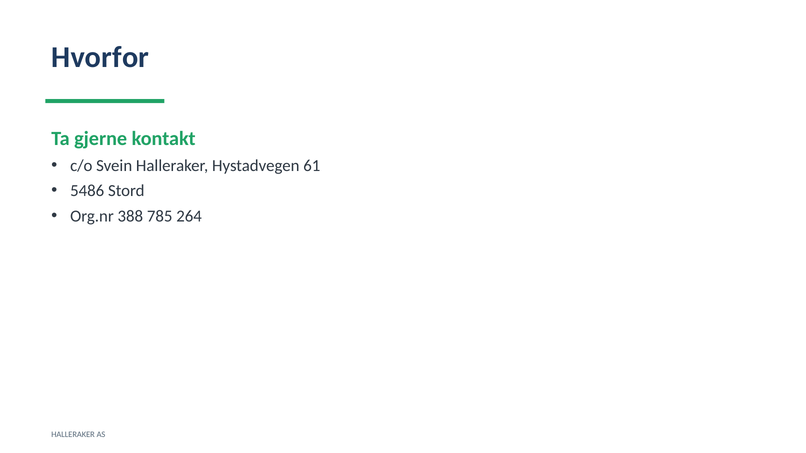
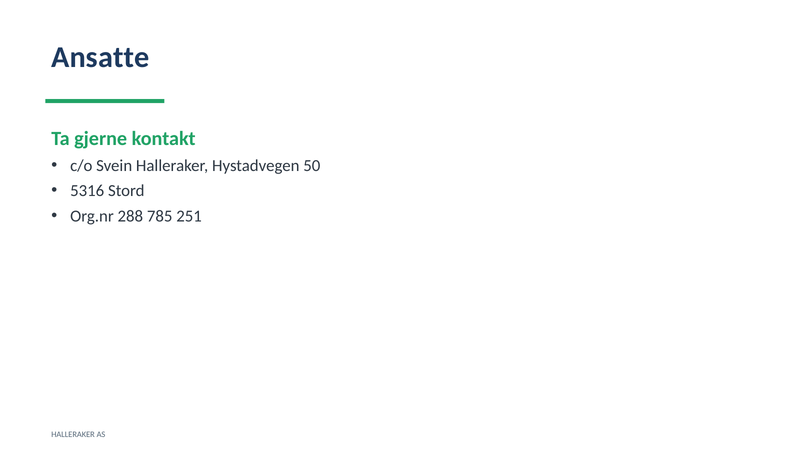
Hvorfor: Hvorfor -> Ansatte (100, 58)
61: 61 -> 50 (312, 166)
5486: 5486 -> 5316 (87, 191)
388: 388 -> 288 (130, 216)
264: 264 -> 251 (189, 216)
